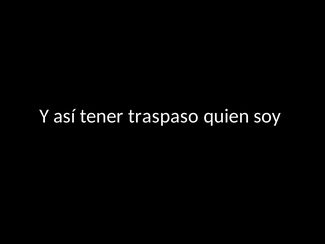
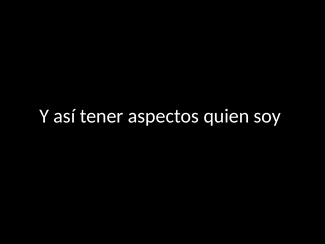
traspaso: traspaso -> aspectos (163, 116)
